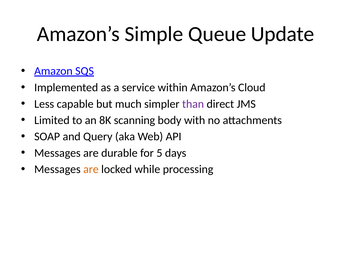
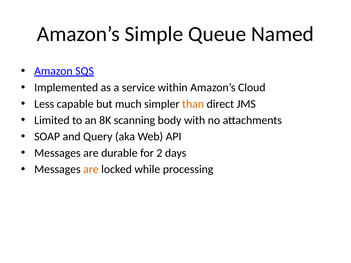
Update: Update -> Named (283, 34)
than colour: purple -> orange (193, 104)
5: 5 -> 2 (159, 153)
